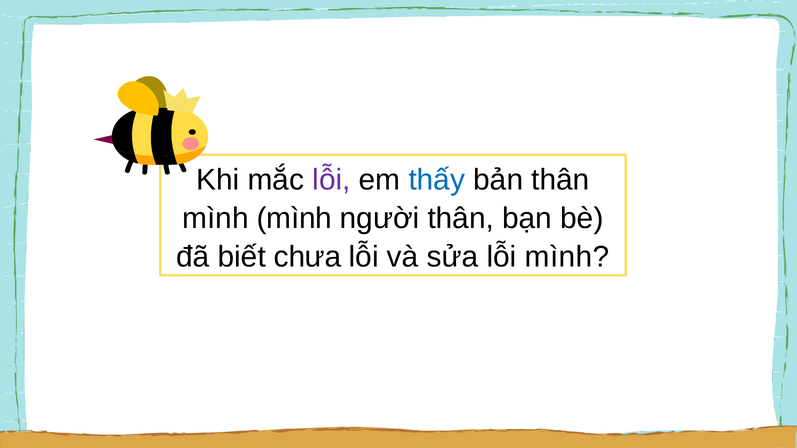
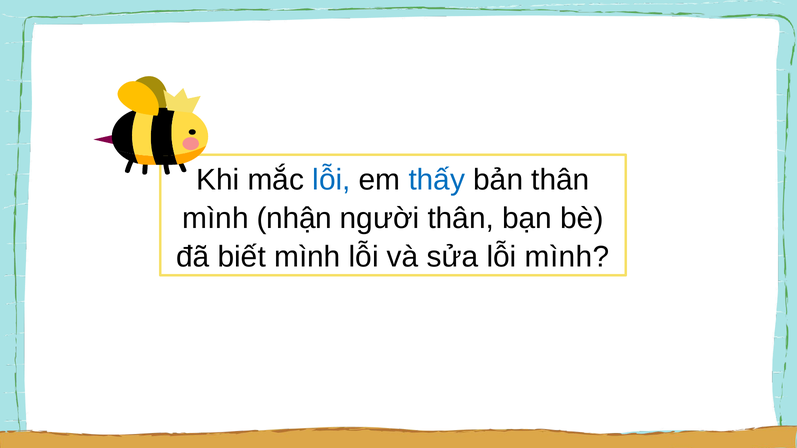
lỗi colour: purple -> blue (331, 180)
mình mình: mình -> nhận (294, 219)
biết chưa: chưa -> mình (307, 257)
